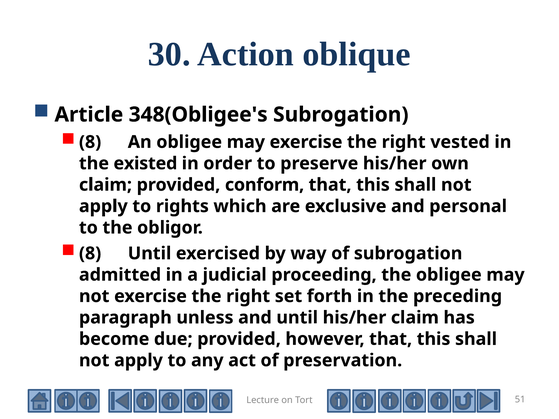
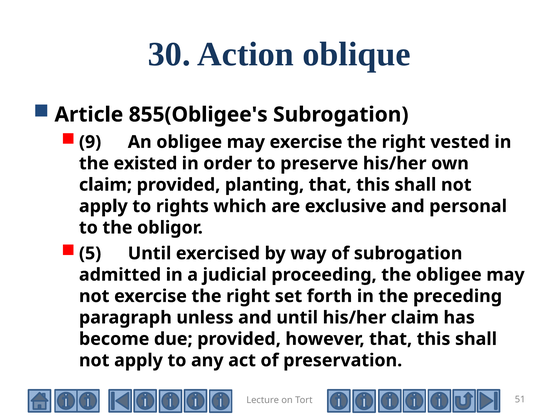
348(Obligee's: 348(Obligee's -> 855(Obligee's (198, 115)
8: 8 -> 9 (90, 142)
conform: conform -> planting (264, 185)
8: 8 -> 5 (90, 254)
